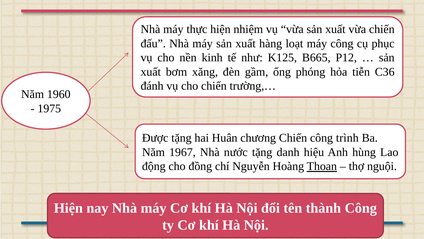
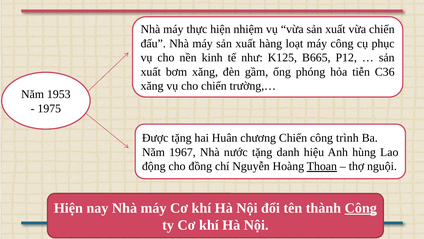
đánh: đánh -> xăng (152, 86)
1960: 1960 -> 1953 (59, 94)
Công underline: none -> present (361, 208)
